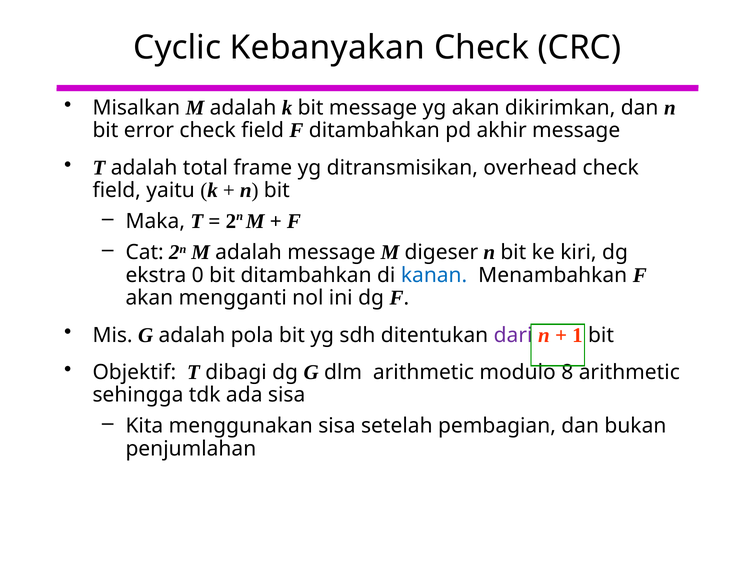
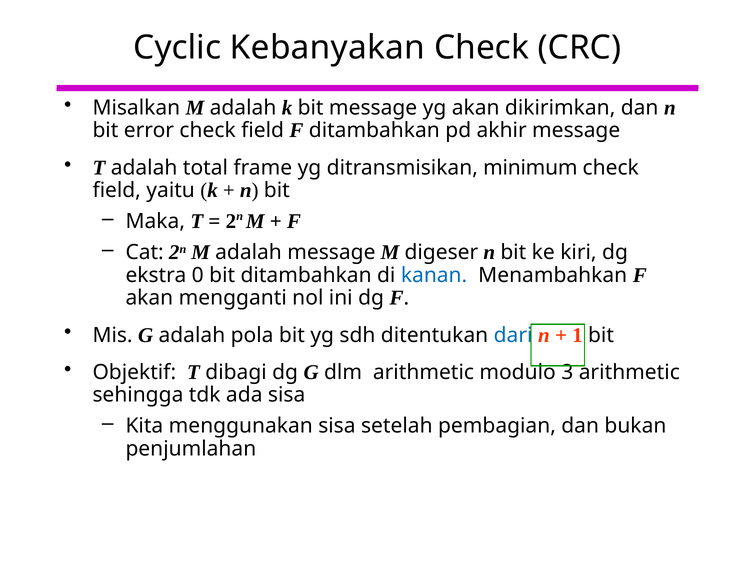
overhead: overhead -> minimum (530, 168)
dari colour: purple -> blue (513, 335)
8: 8 -> 3 (567, 373)
